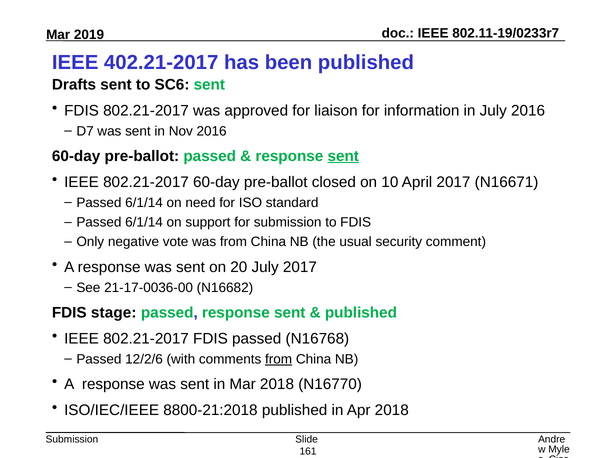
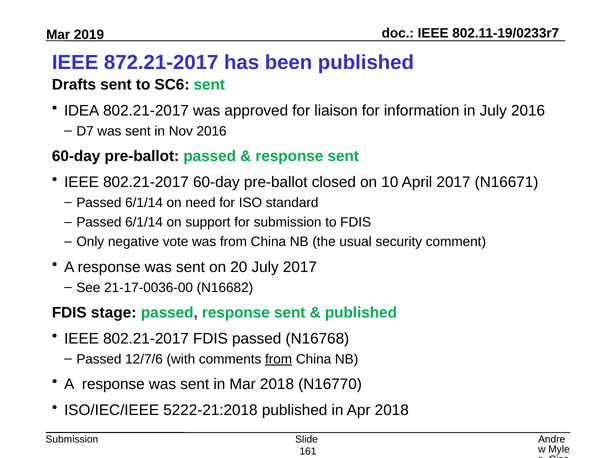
402.21-2017: 402.21-2017 -> 872.21-2017 (161, 63)
FDIS: FDIS -> IDEA (82, 111)
sent underline: present -> none (343, 156)
12/2/6: 12/2/6 -> 12/7/6 (144, 359)
8800-21:2018: 8800-21:2018 -> 5222-21:2018 (210, 410)
